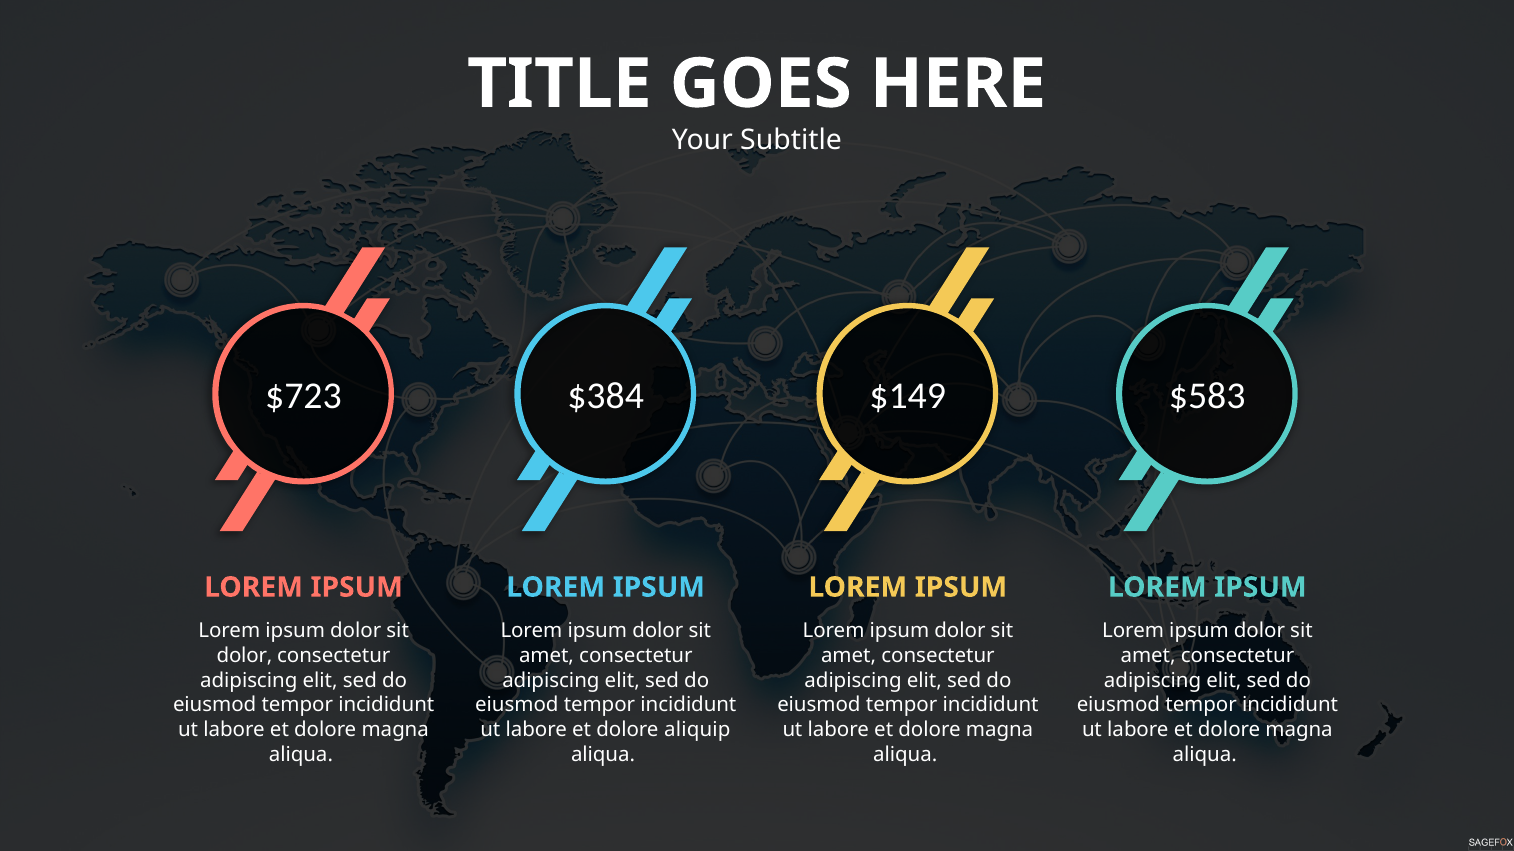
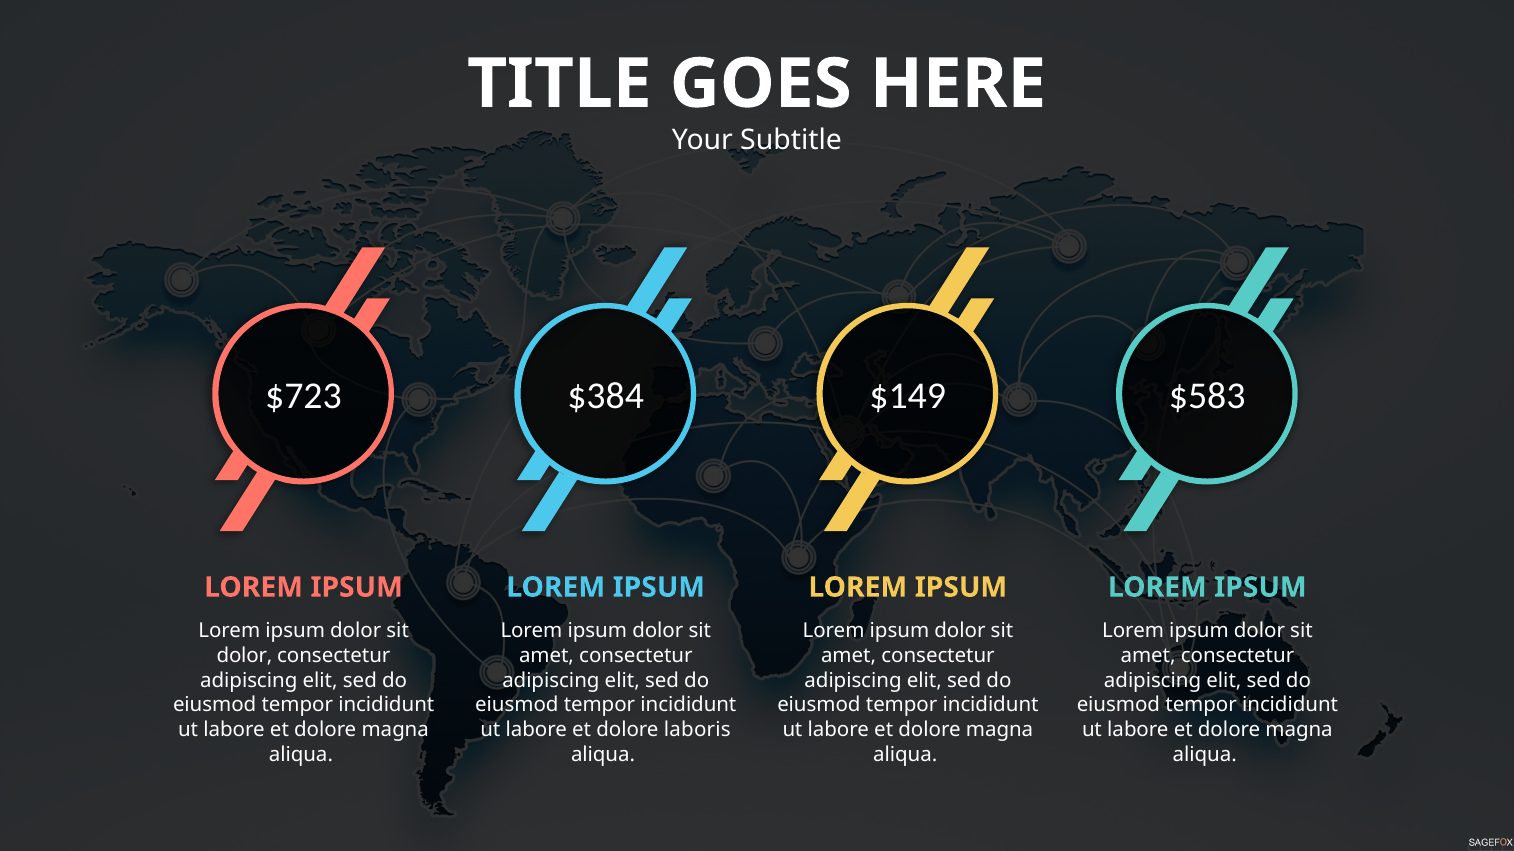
aliquip: aliquip -> laboris (697, 730)
